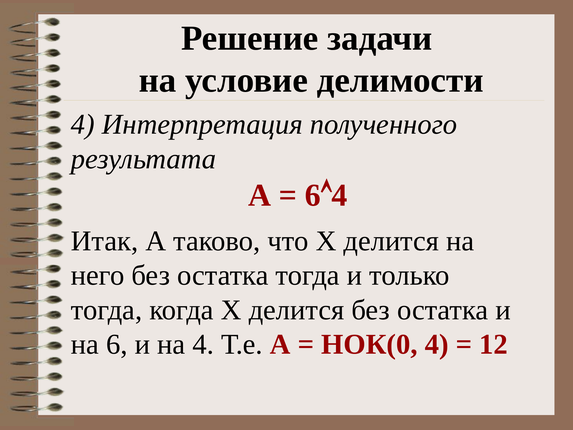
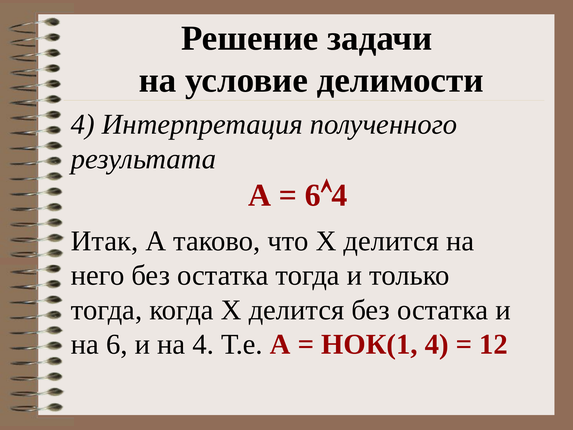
НОК(0: НОК(0 -> НОК(1 (369, 344)
